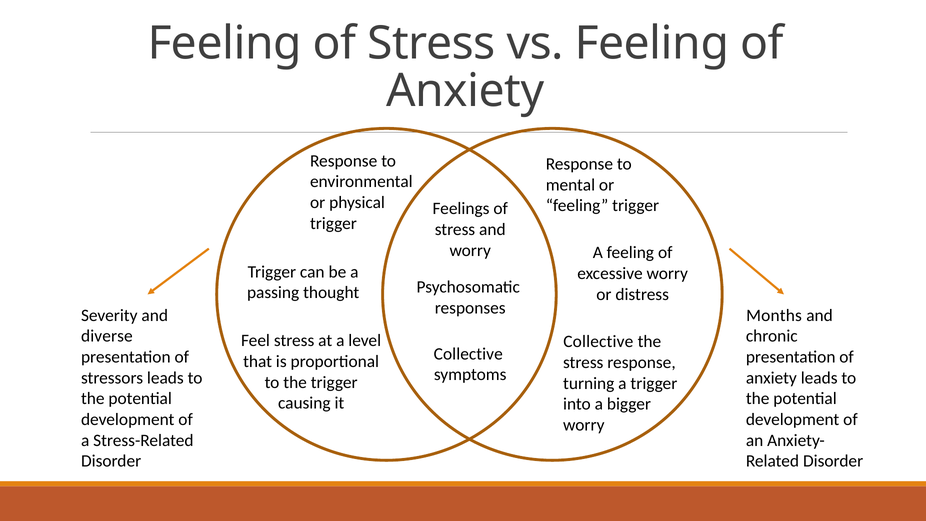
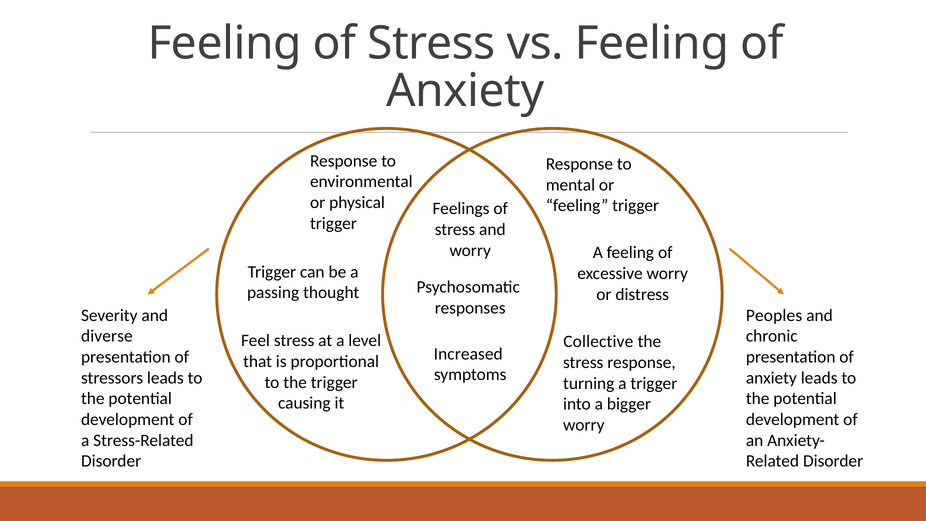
Months: Months -> Peoples (774, 315)
Collective: Collective -> Increased (468, 354)
